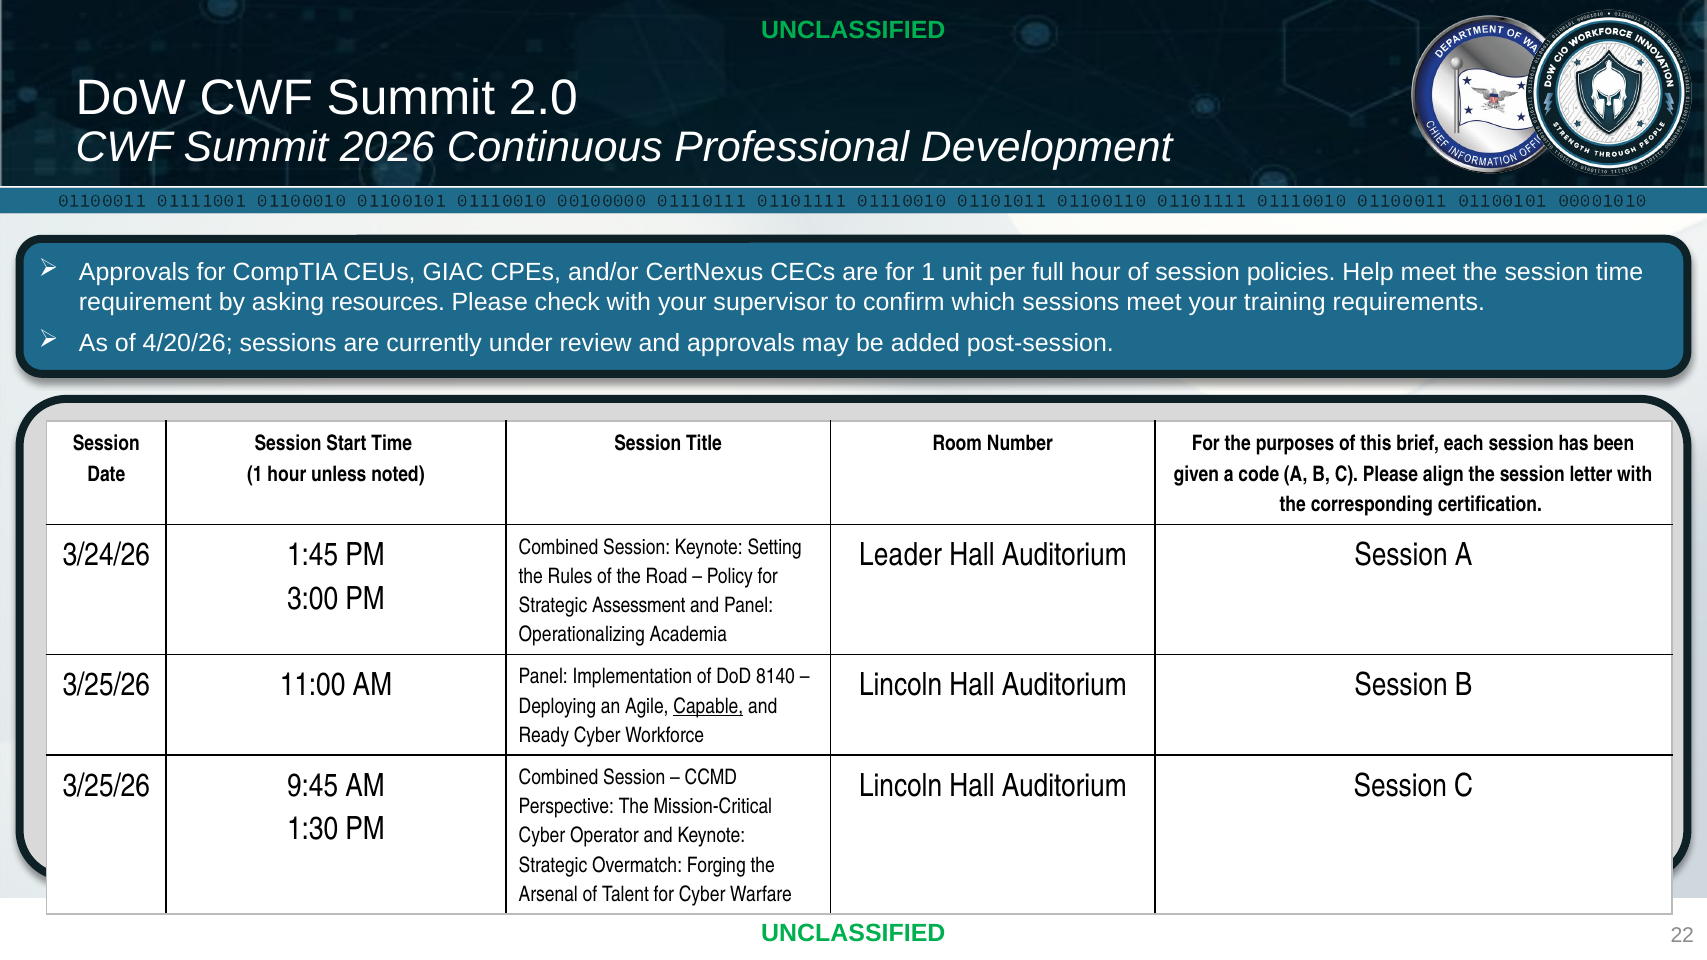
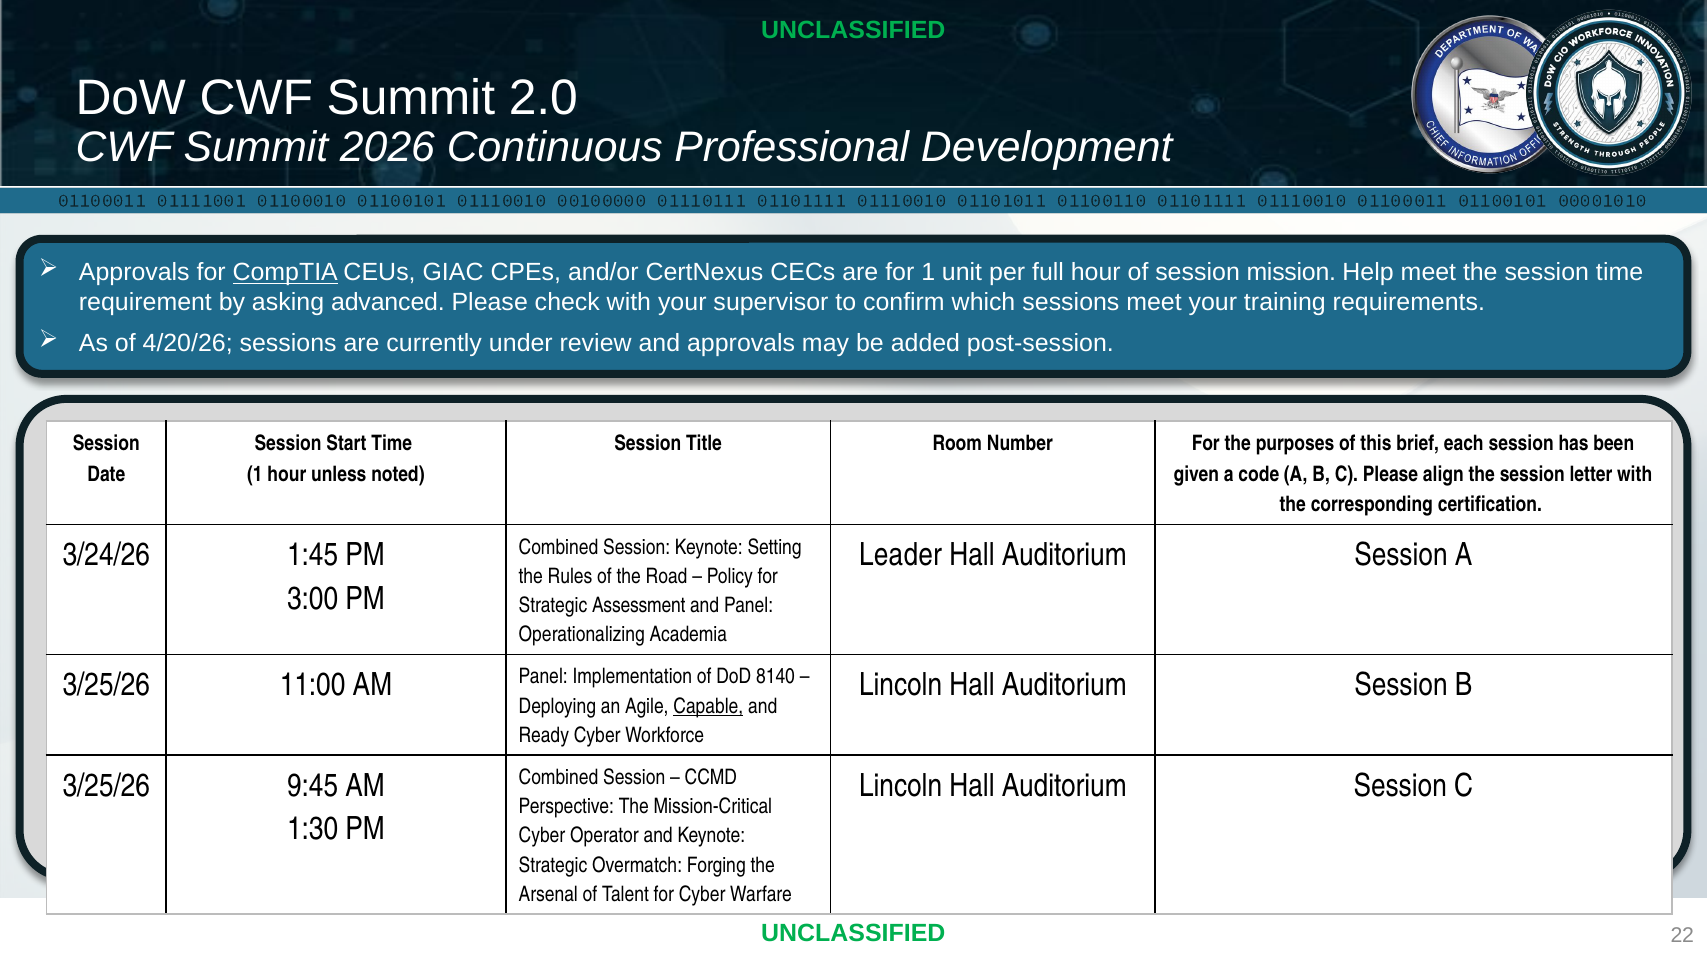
CompTIA underline: none -> present (285, 273)
policies: policies -> mission (1291, 273)
resources: resources -> advanced (388, 303)
